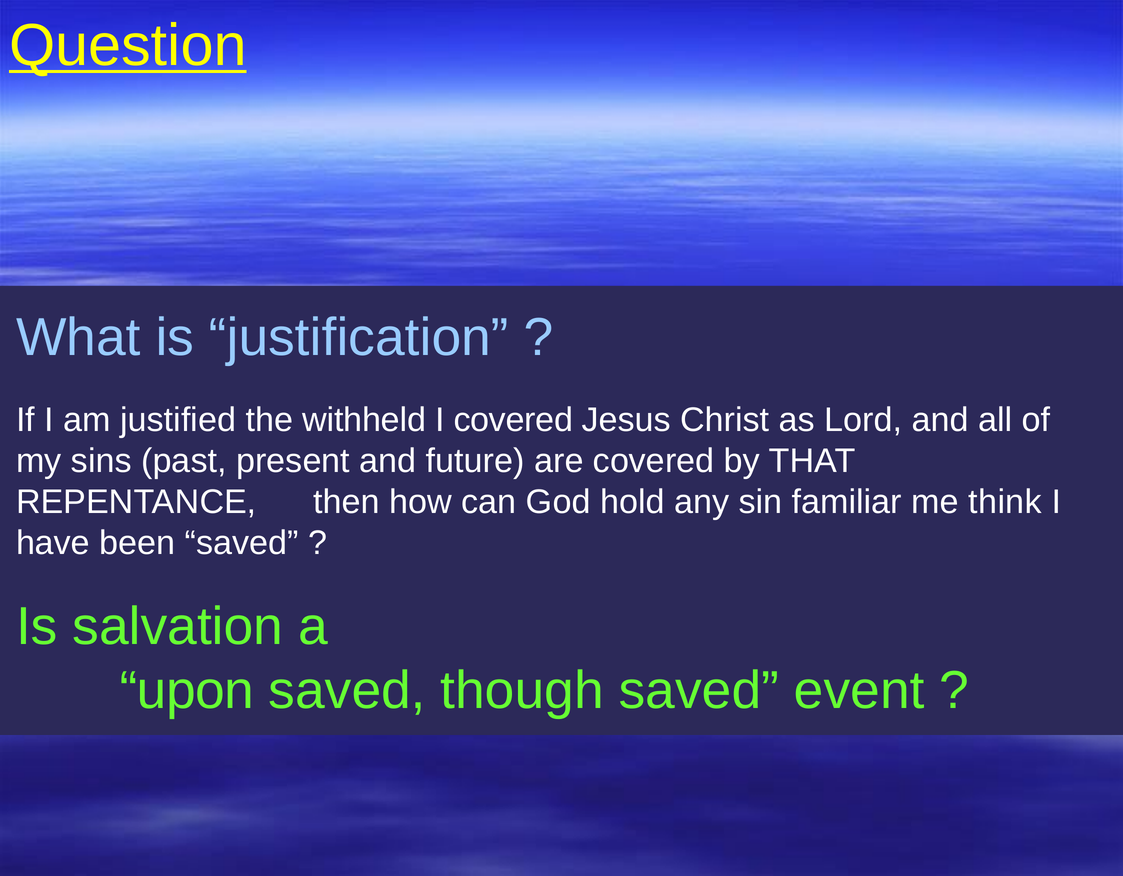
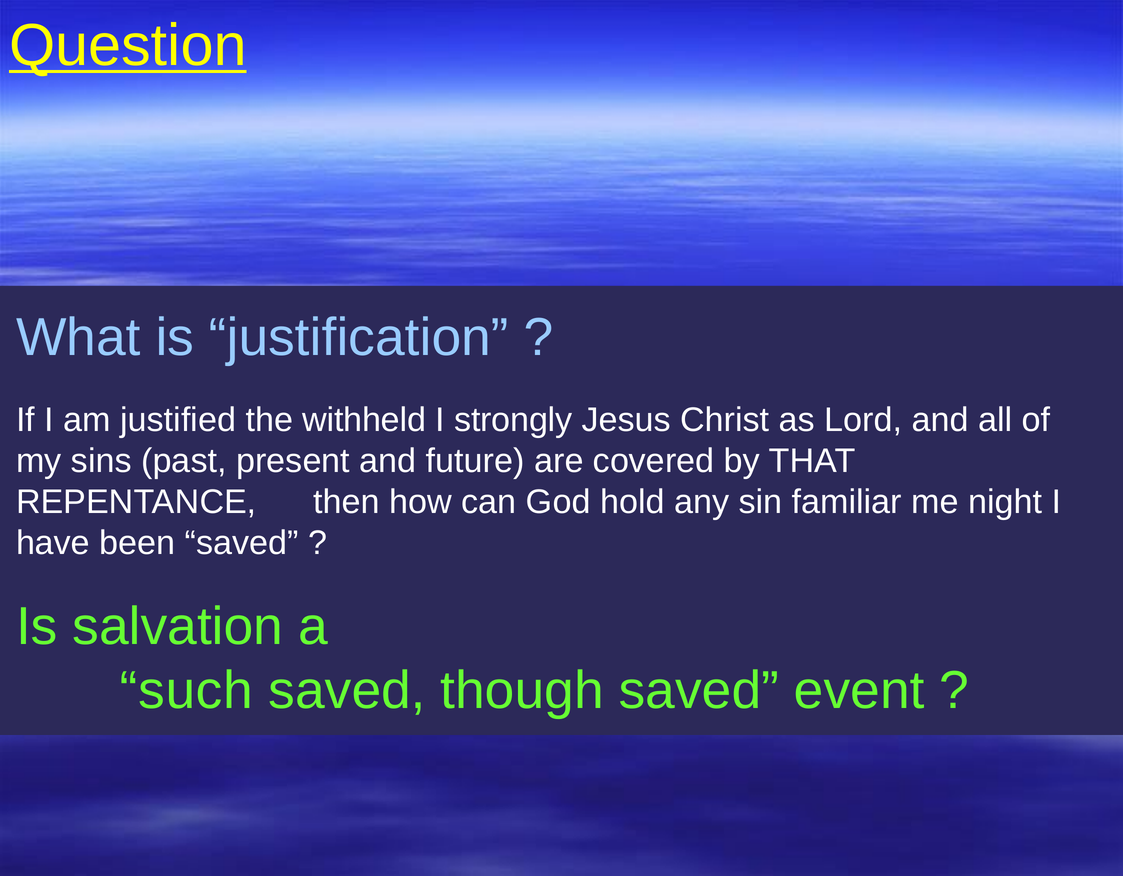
I covered: covered -> strongly (513, 420)
think: think -> night (1005, 502)
upon: upon -> such (186, 691)
